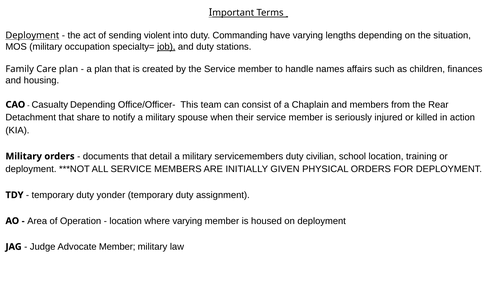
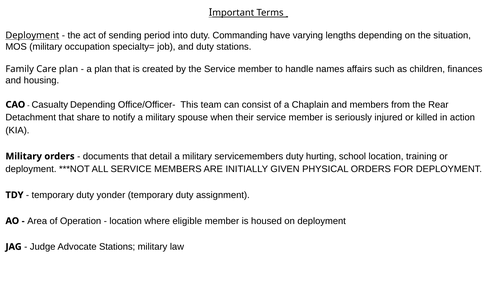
violent: violent -> period (157, 36)
job underline: present -> none (166, 47)
civilian: civilian -> hurting (321, 156)
where varying: varying -> eligible (187, 221)
Advocate Member: Member -> Stations (117, 247)
